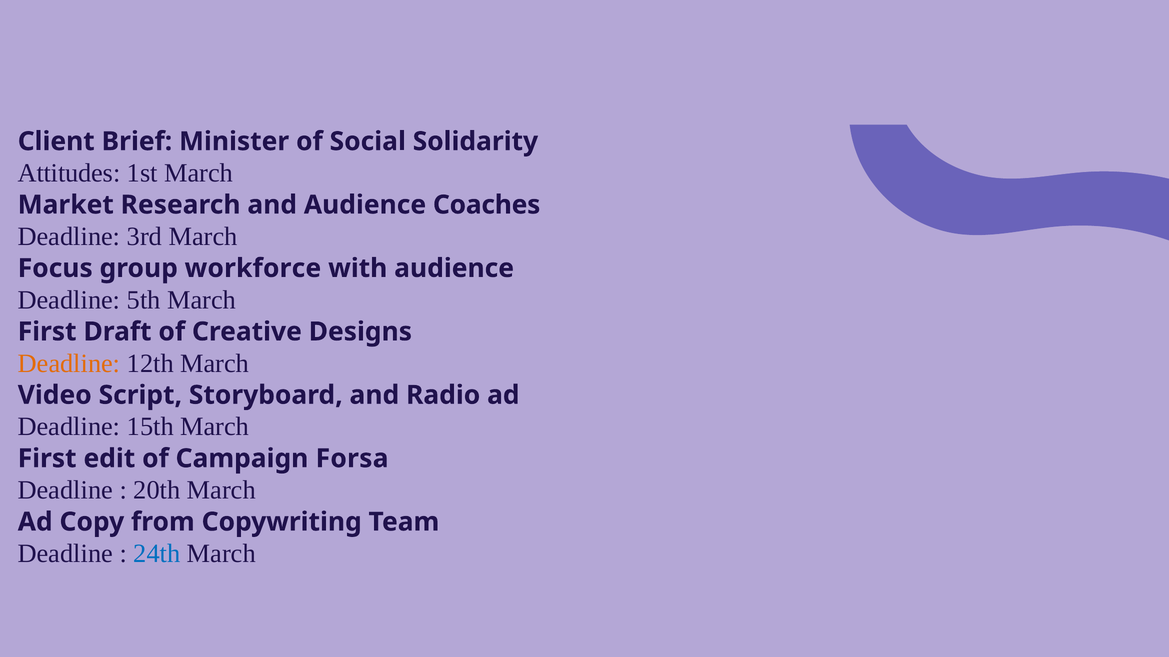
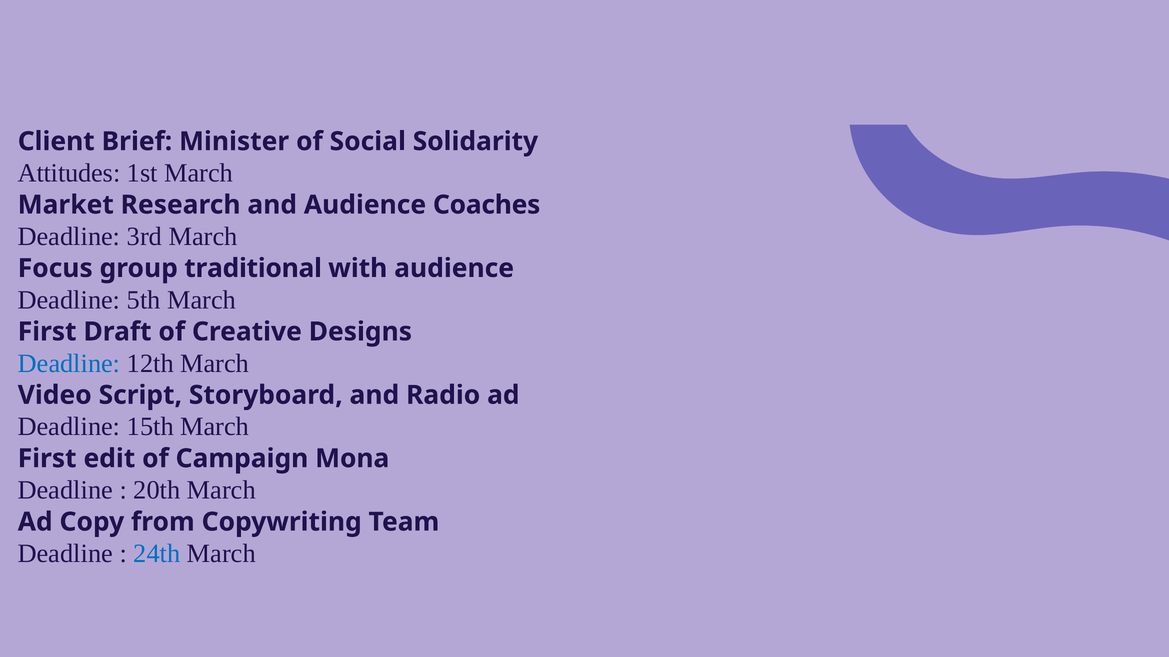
workforce: workforce -> traditional (253, 268)
Deadline colour: orange -> blue (69, 364)
Forsa: Forsa -> Mona (352, 459)
